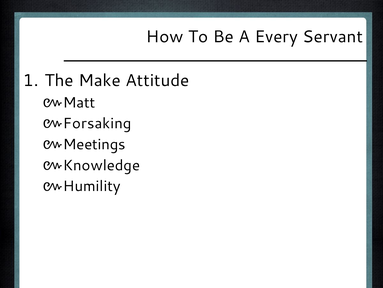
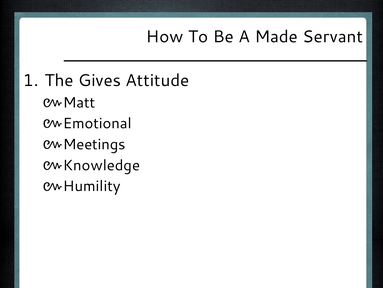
Every: Every -> Made (276, 37)
Make: Make -> Gives (100, 80)
Forsaking: Forsaking -> Emotional (97, 123)
